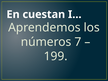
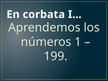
cuestan: cuestan -> corbata (44, 14)
7: 7 -> 1 (78, 42)
